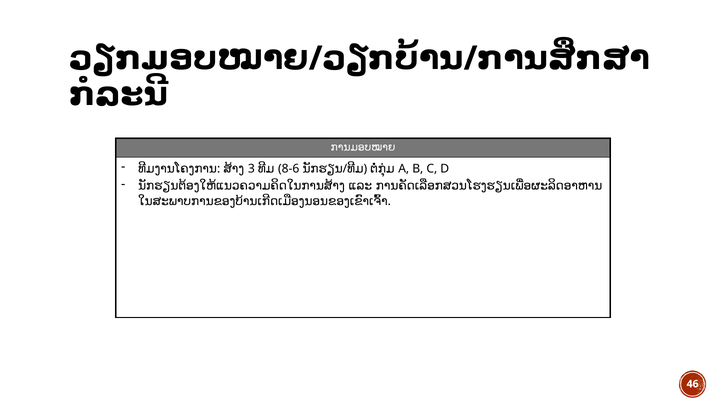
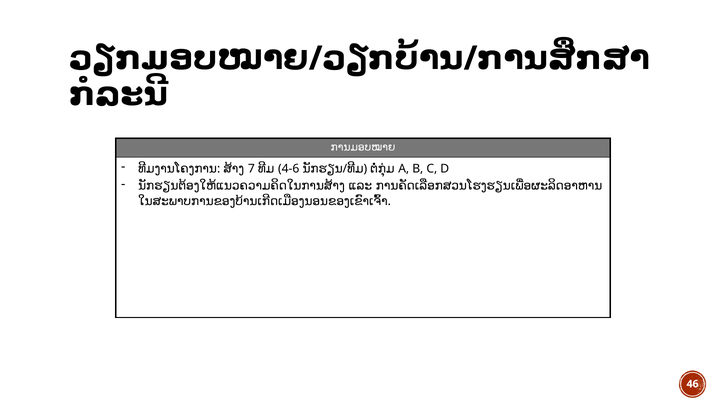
3: 3 -> 7 (251, 169)
8-6: 8-6 -> 4-6 (289, 169)
